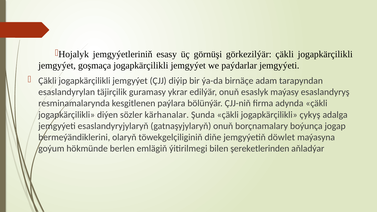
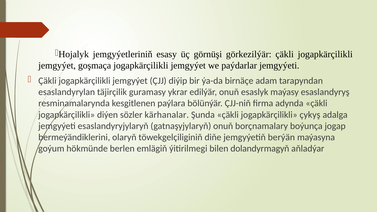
döwlet: döwlet -> berýän (281, 137)
şereketlerinden: şereketlerinden -> dolandyrmagyň (260, 149)
